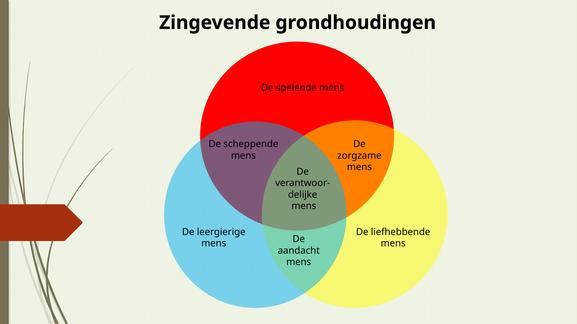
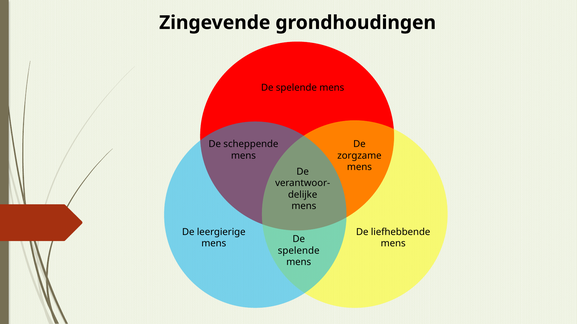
aandacht: aandacht -> spelende (299, 251)
